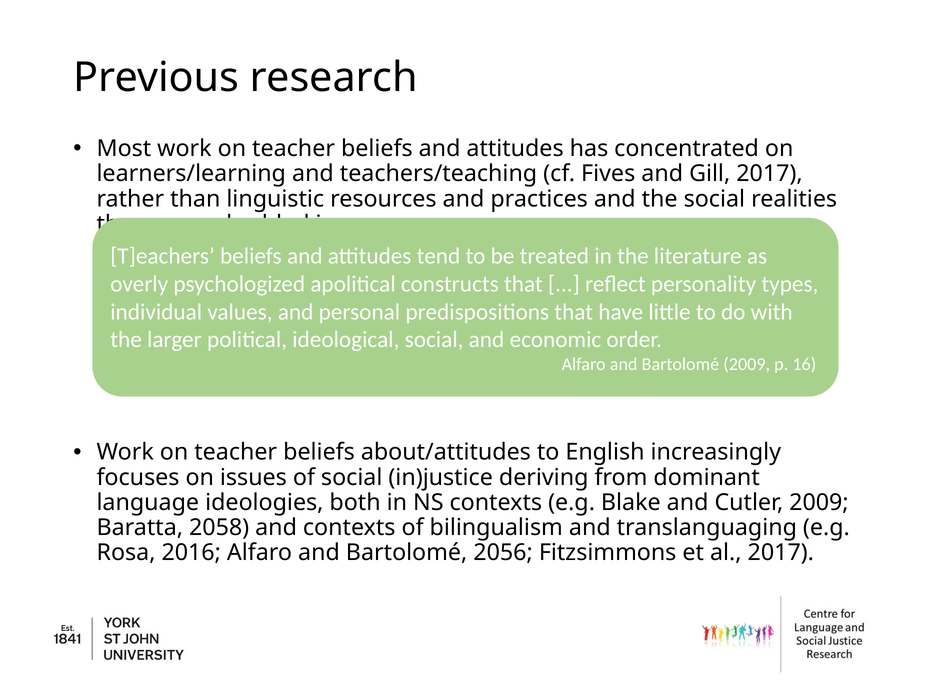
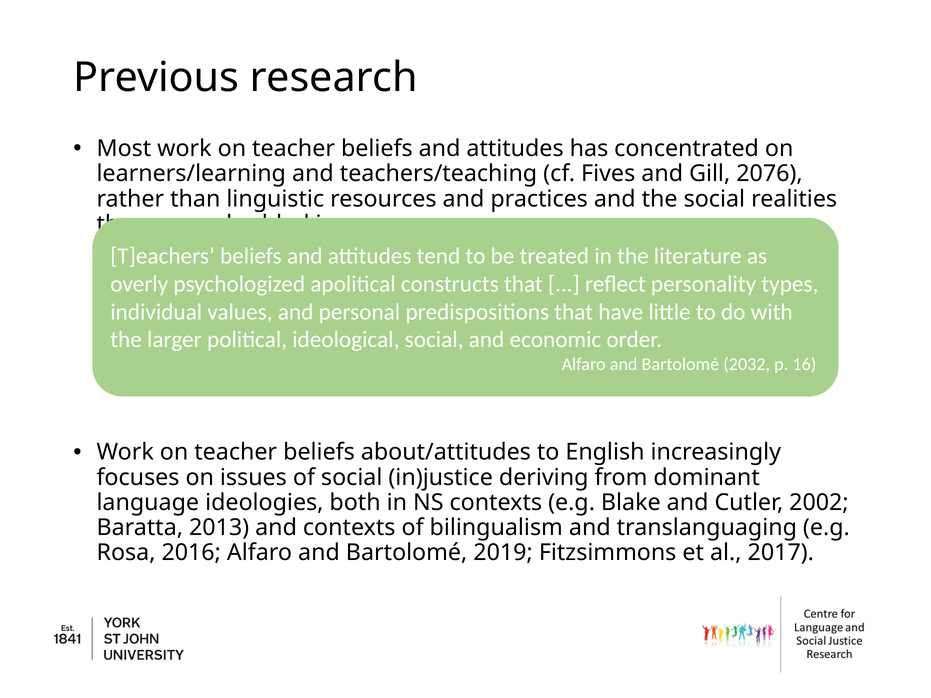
Gill 2017: 2017 -> 2076 (769, 174)
Bartolomé 2009: 2009 -> 2032 (747, 364)
Cutler 2009: 2009 -> 2002 (819, 503)
2058: 2058 -> 2013 (219, 528)
2056: 2056 -> 2019 (503, 553)
